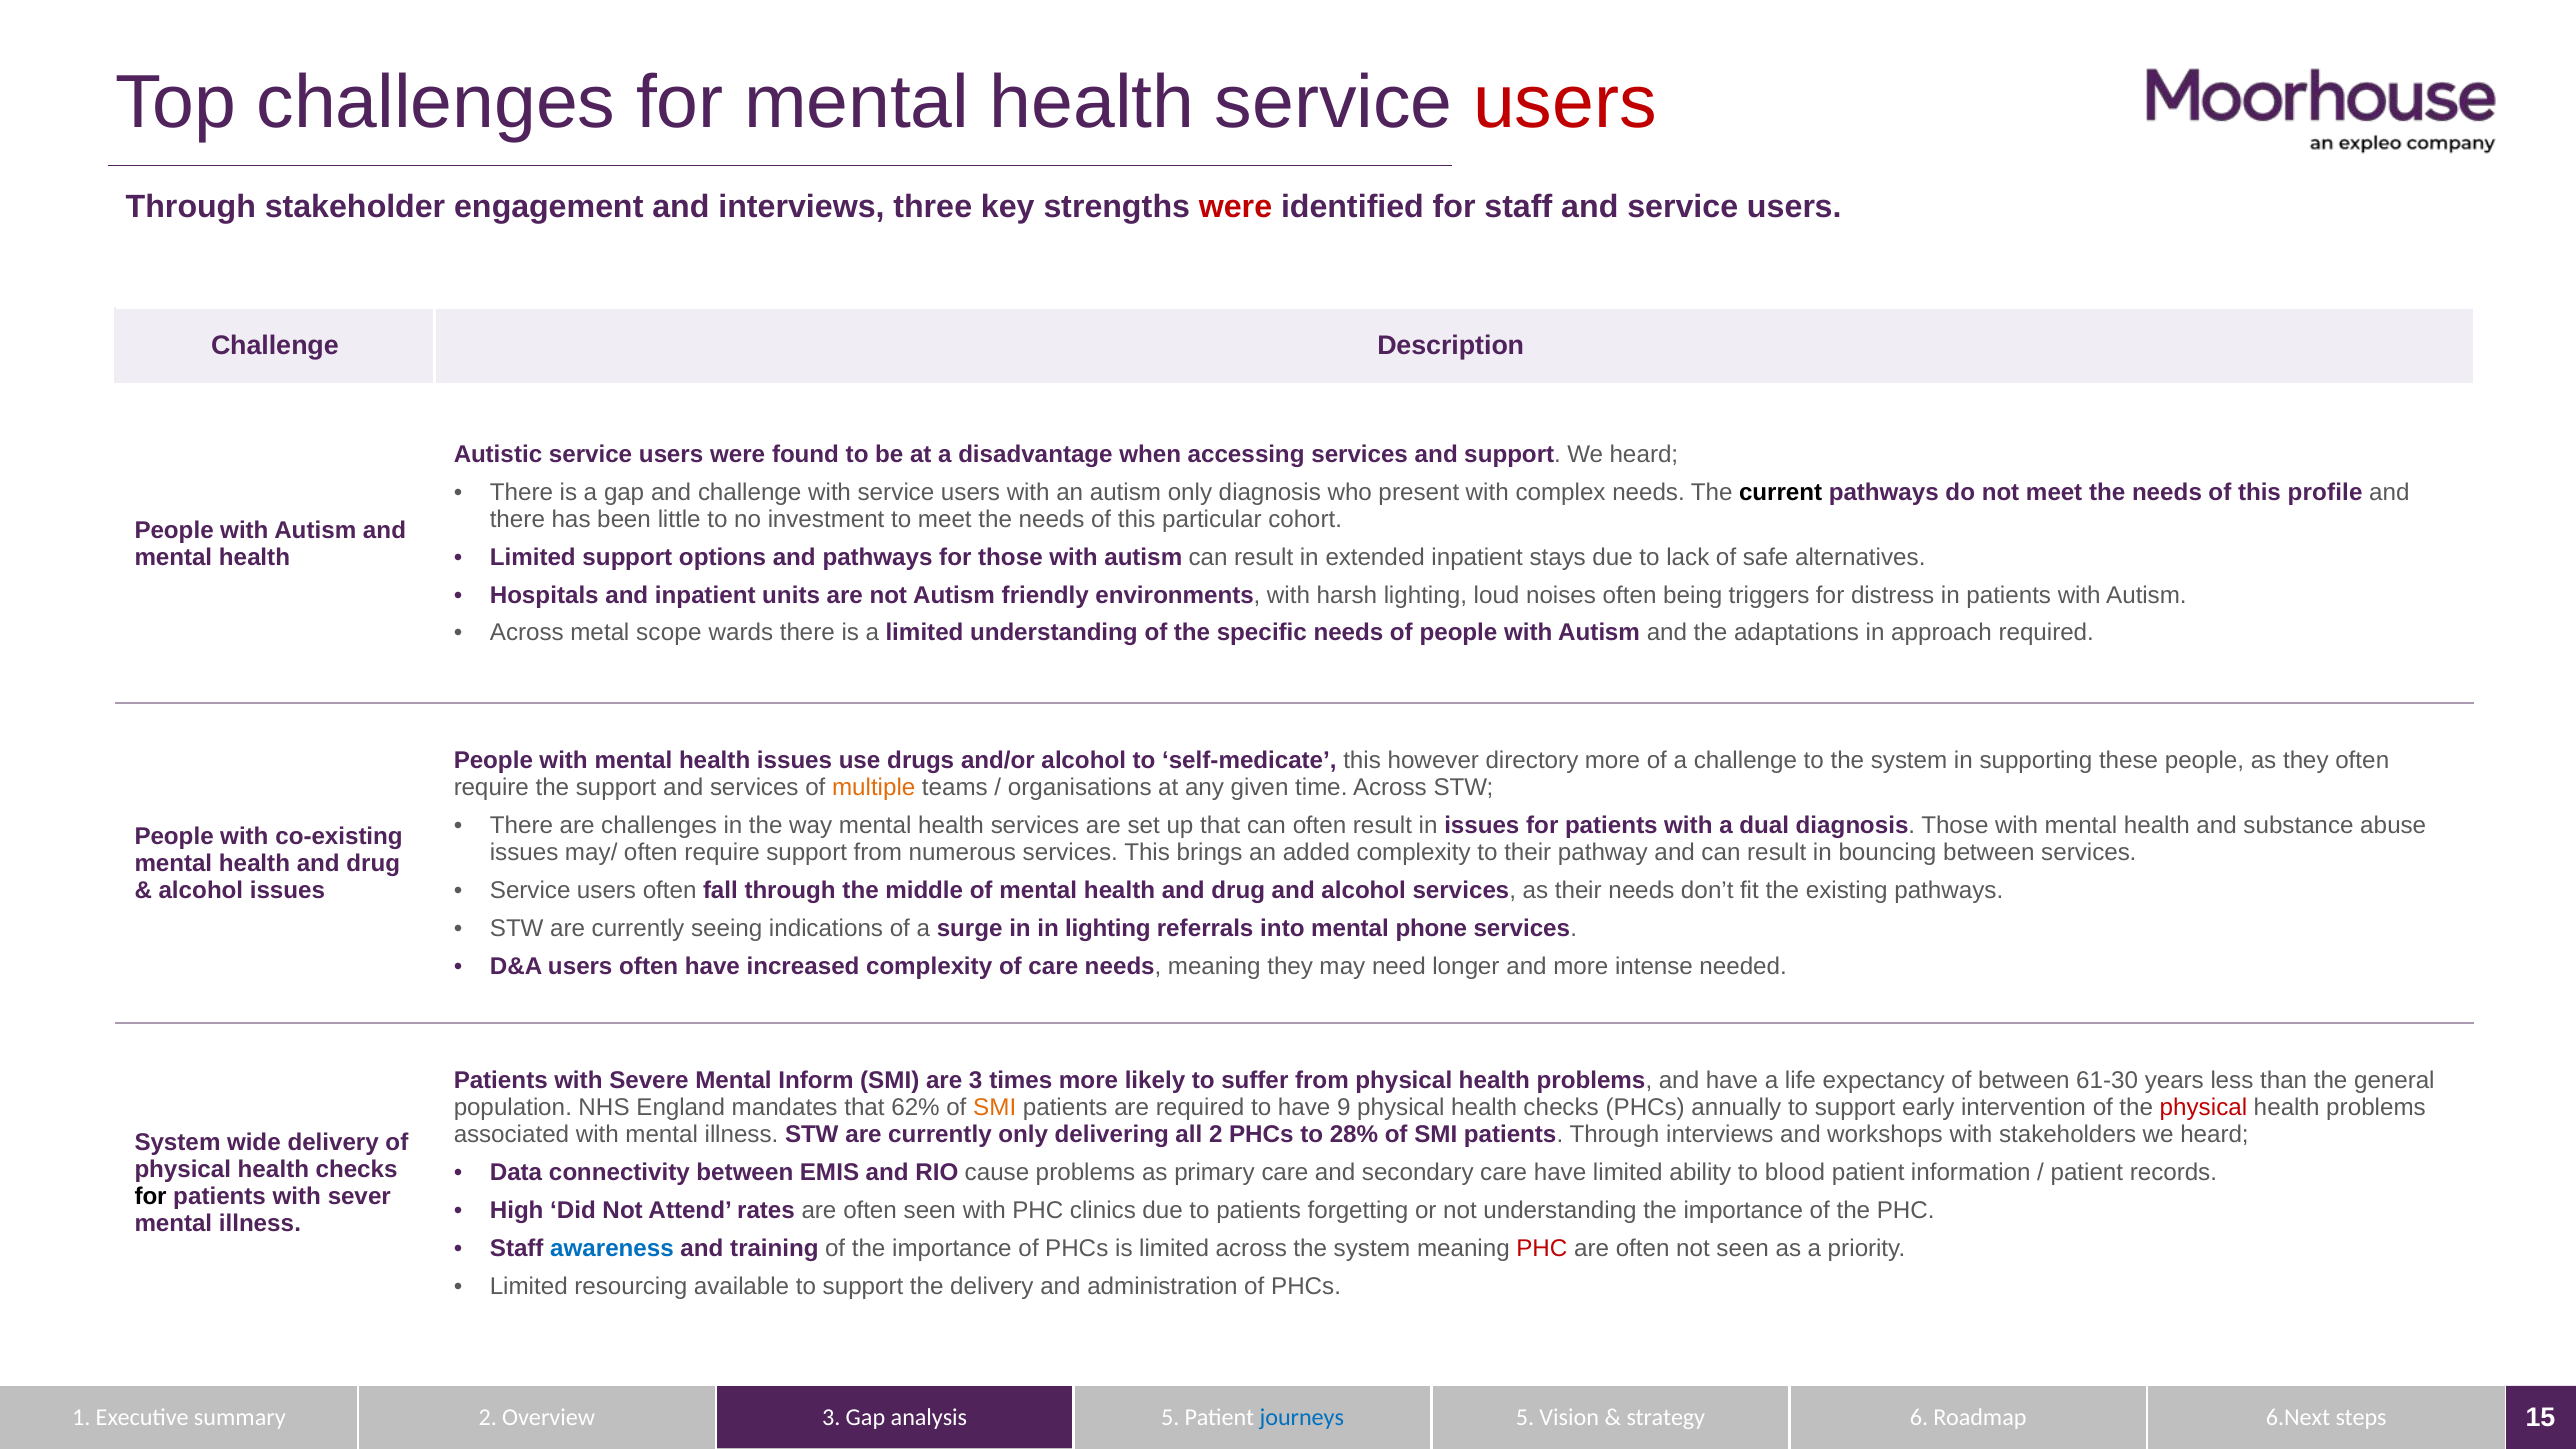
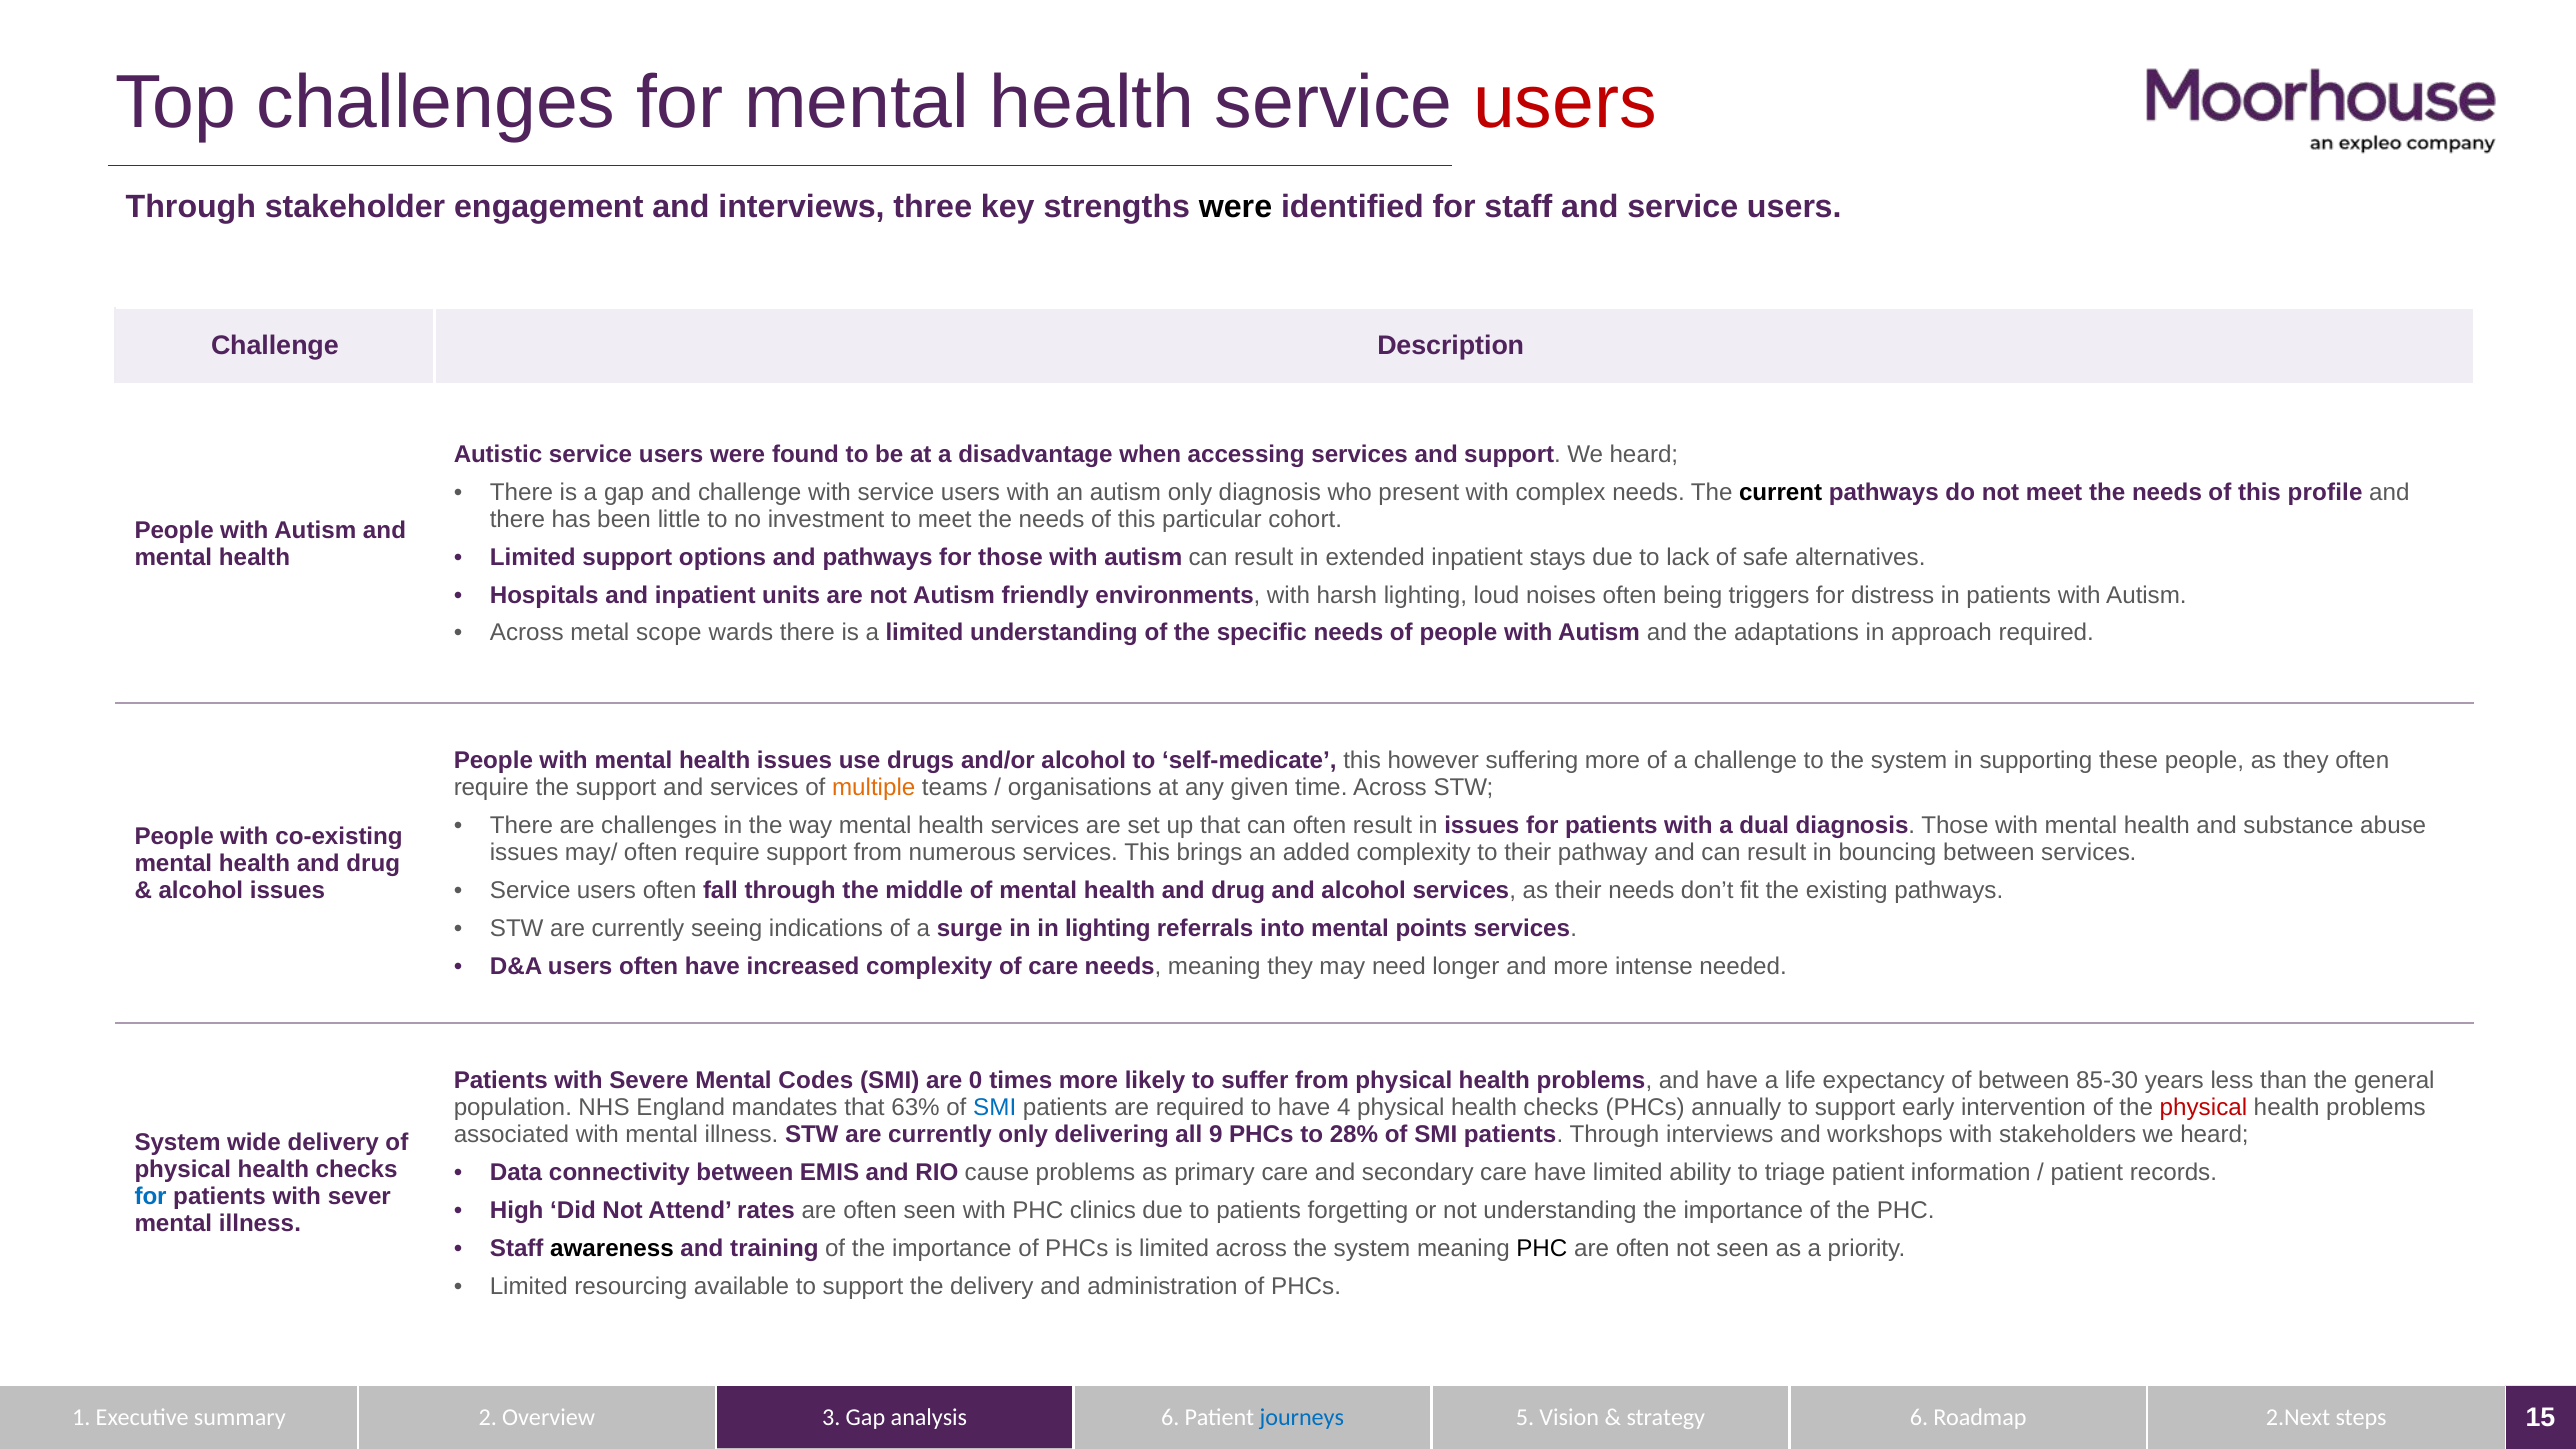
were colour: red -> black (1235, 207)
directory: directory -> suffering (1532, 761)
phone: phone -> points (1431, 928)
Inform: Inform -> Codes (816, 1080)
are 3: 3 -> 0 (976, 1080)
61-30: 61-30 -> 85-30 (2107, 1080)
62%: 62% -> 63% (916, 1108)
SMI colour: orange -> blue (995, 1108)
9: 9 -> 4 (1344, 1108)
all 2: 2 -> 9 (1216, 1135)
blood: blood -> triage (1795, 1173)
for colour: black -> blue (151, 1197)
awareness colour: blue -> black (612, 1248)
PHC colour: red -> black (1542, 1248)
analysis 5: 5 -> 6 (1170, 1418)
6.Next: 6.Next -> 2.Next (2298, 1418)
